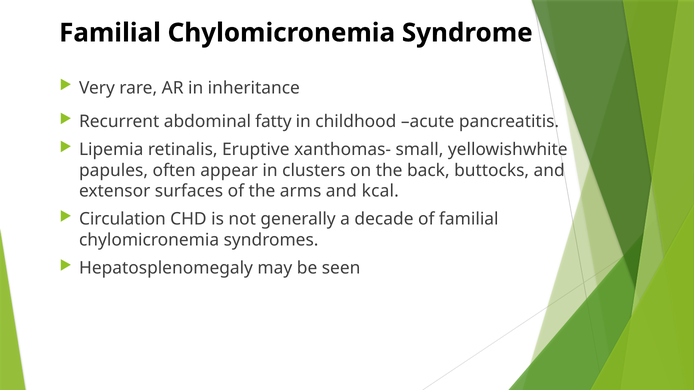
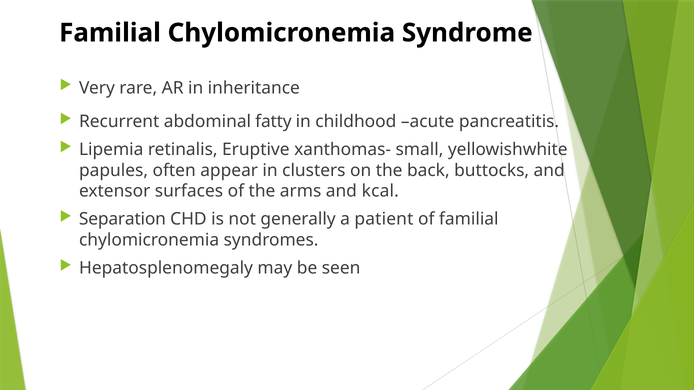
Circulation: Circulation -> Separation (122, 219)
decade: decade -> patient (384, 219)
